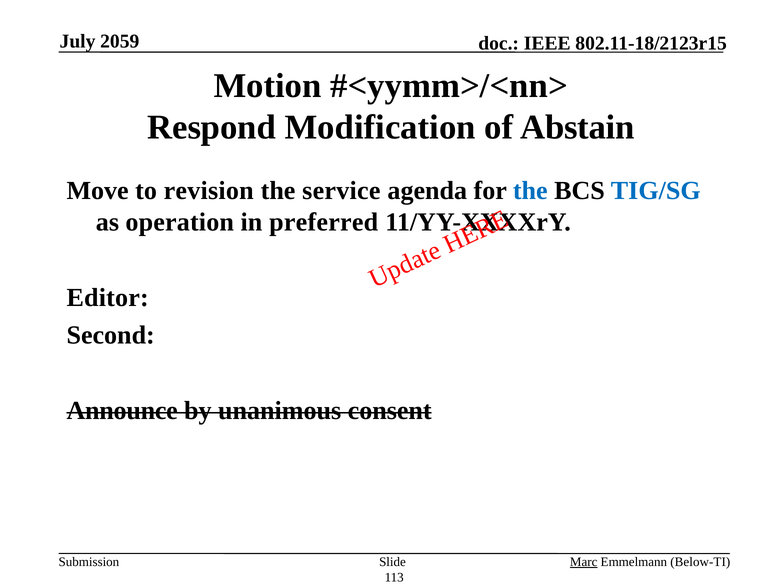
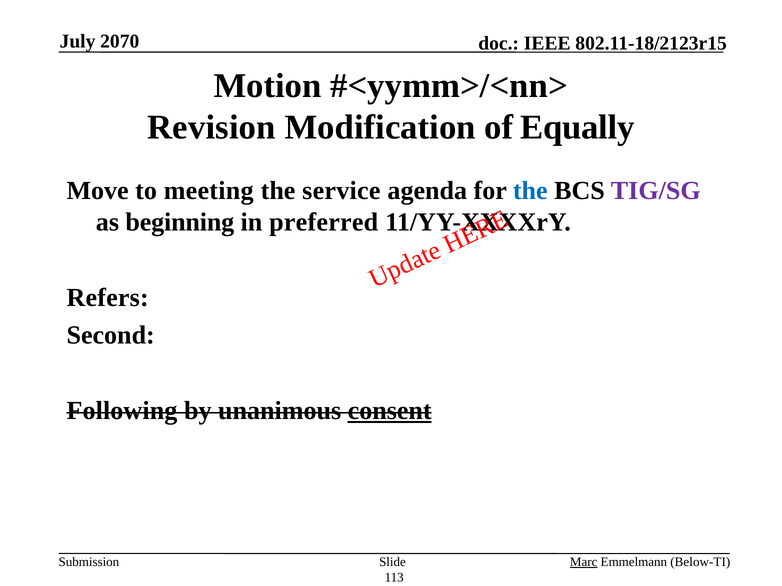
2059: 2059 -> 2070 (120, 41)
Respond: Respond -> Revision (211, 127)
Abstain: Abstain -> Equally (577, 127)
revision: revision -> meeting (209, 191)
TIG/SG colour: blue -> purple (656, 191)
operation: operation -> beginning (180, 222)
Editor: Editor -> Refers (108, 298)
Announce: Announce -> Following (122, 411)
consent underline: none -> present (390, 411)
